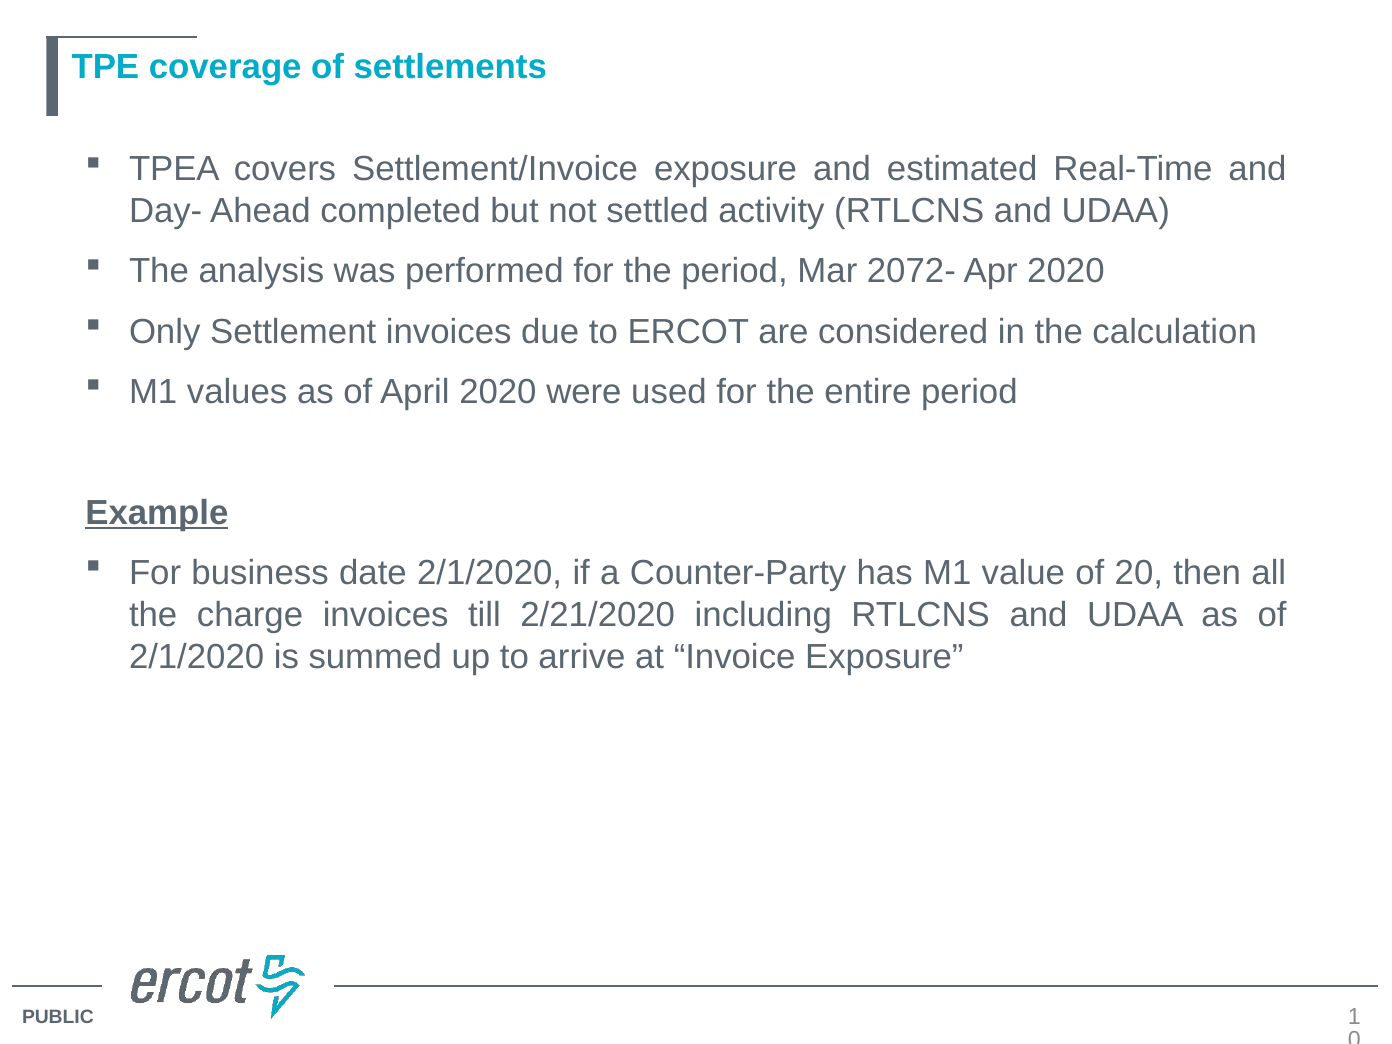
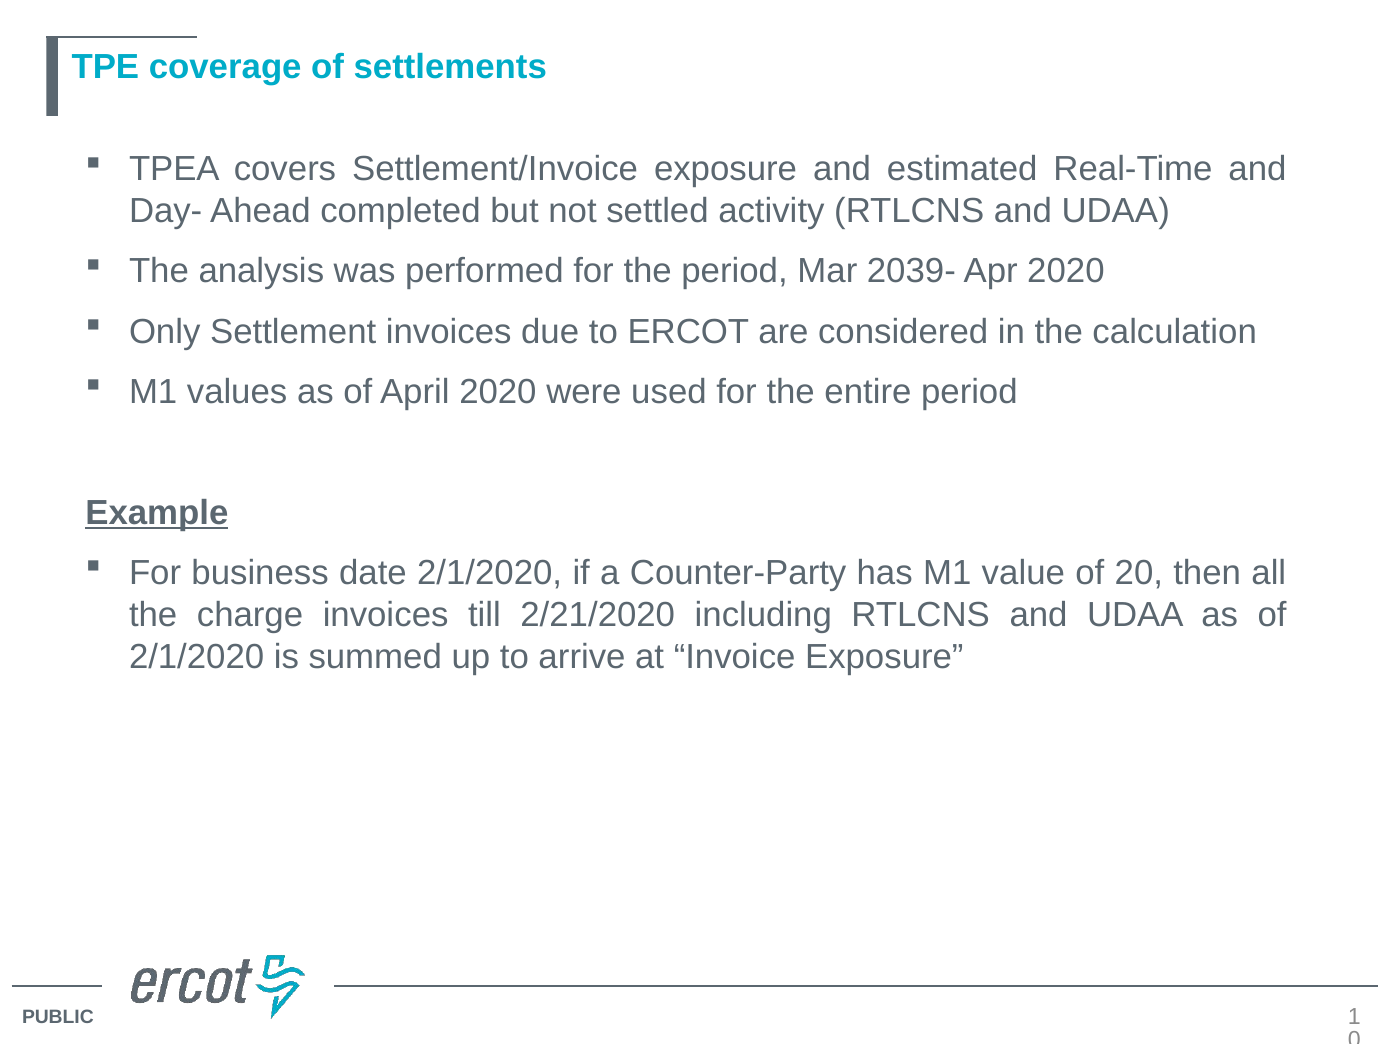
2072-: 2072- -> 2039- (911, 271)
